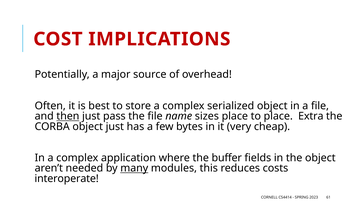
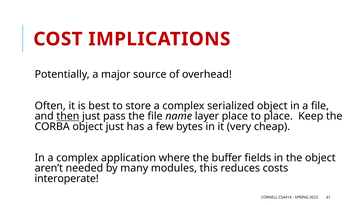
sizes: sizes -> layer (207, 116)
Extra: Extra -> Keep (311, 116)
many underline: present -> none (134, 168)
